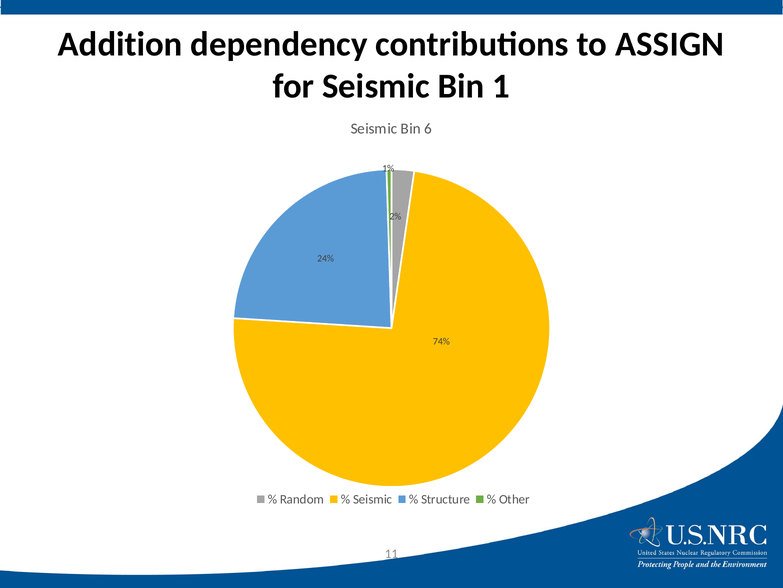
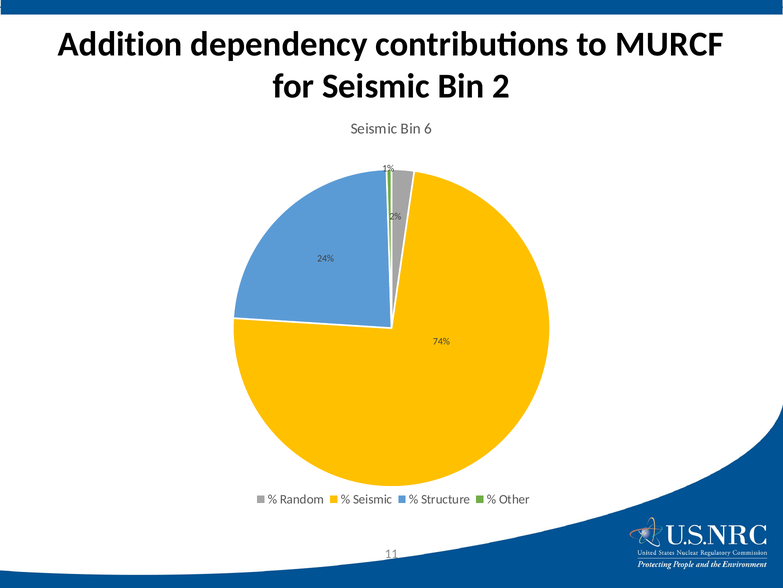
ASSIGN: ASSIGN -> MURCF (670, 44)
1: 1 -> 2 (501, 86)
